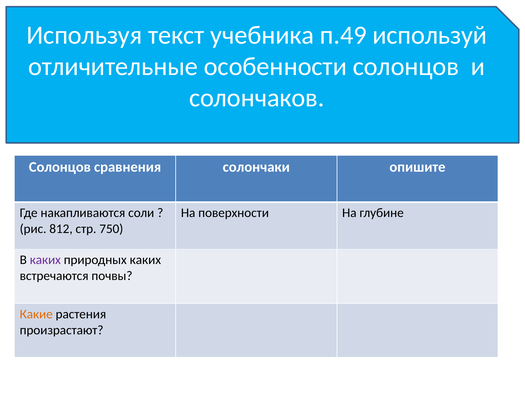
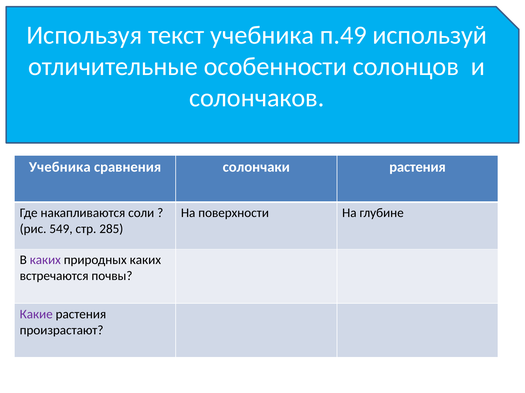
Солонцов: Солонцов -> Учебника (60, 167)
солончаки опишите: опишите -> растения (418, 167)
812: 812 -> 549 (61, 229)
750: 750 -> 285 (111, 229)
Какие colour: orange -> purple (36, 315)
